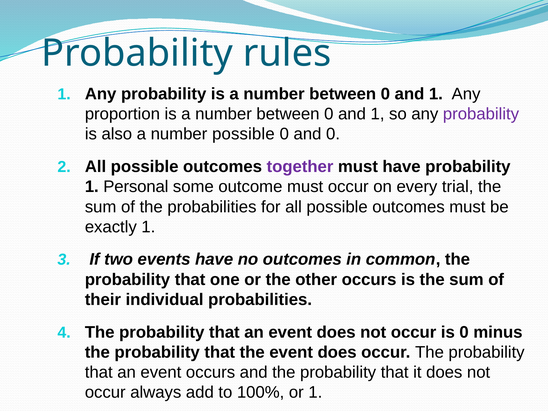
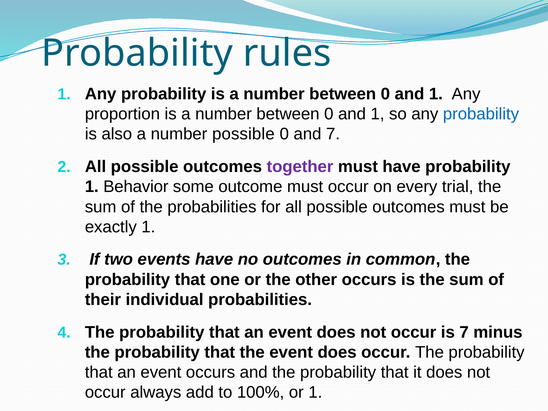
probability colour: purple -> blue (481, 114)
and 0: 0 -> 7 (333, 134)
Personal: Personal -> Behavior (136, 187)
is 0: 0 -> 7 (464, 332)
